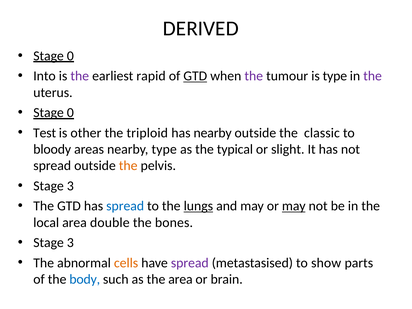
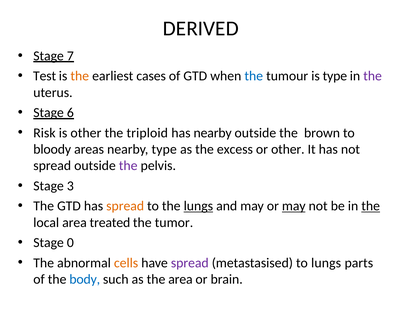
0: 0 -> 7 (70, 56)
Into: Into -> Test (45, 76)
the colour: purple -> orange (80, 76)
rapid: rapid -> cases (151, 76)
GTD underline: present -> none (195, 76)
the colour: purple -> blue (254, 76)
0: 0 -> 6 (70, 113)
Test: Test -> Risk (44, 133)
classic: classic -> brown (322, 133)
typical: typical -> excess (235, 149)
or slight: slight -> other (288, 149)
the colour: orange -> purple (128, 166)
spread colour: blue -> orange (125, 206)
the underline: none -> present (371, 206)
double: double -> treated (110, 223)
bones: bones -> tumor (174, 223)
3: 3 -> 0 (70, 243)
to show: show -> lungs (326, 263)
